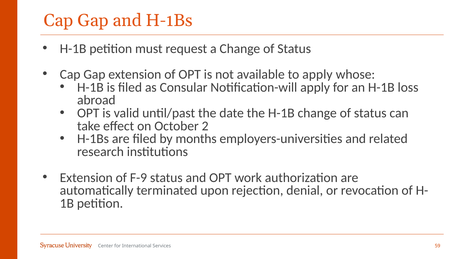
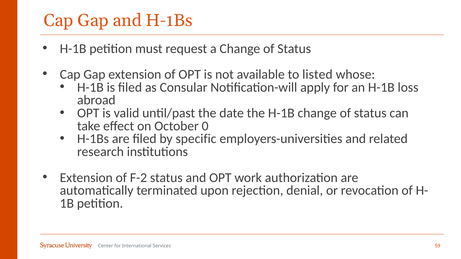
to apply: apply -> listed (317, 74)
2: 2 -> 0 (205, 126)
months: months -> specific (196, 139)
F-9: F-9 -> F-2 (138, 178)
